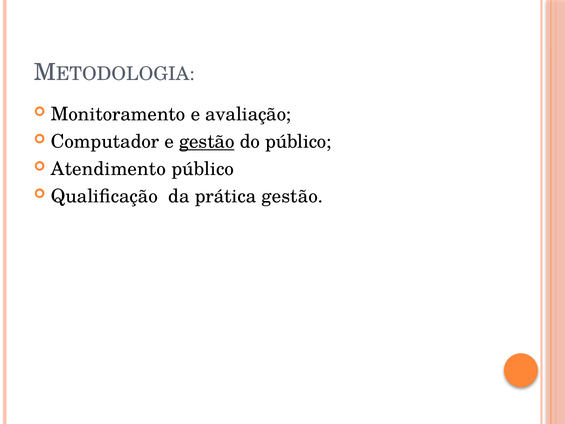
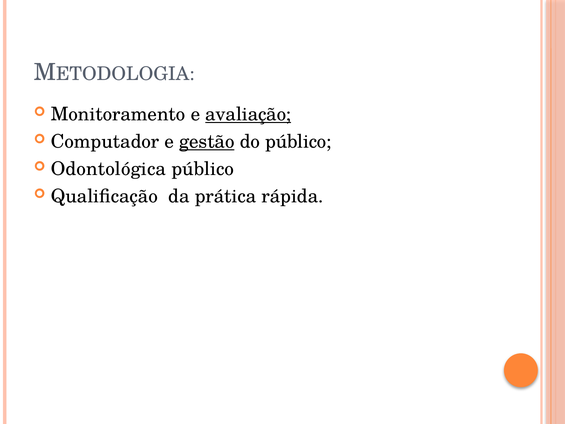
avaliação underline: none -> present (248, 114)
Atendimento: Atendimento -> Odontológica (108, 169)
prática gestão: gestão -> rápida (292, 196)
